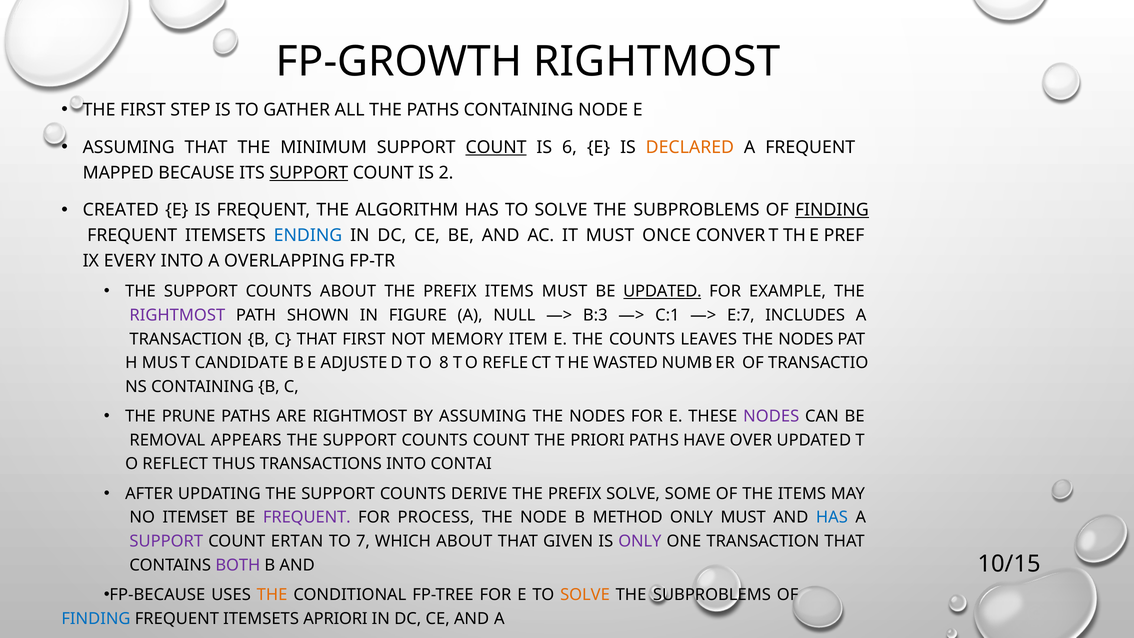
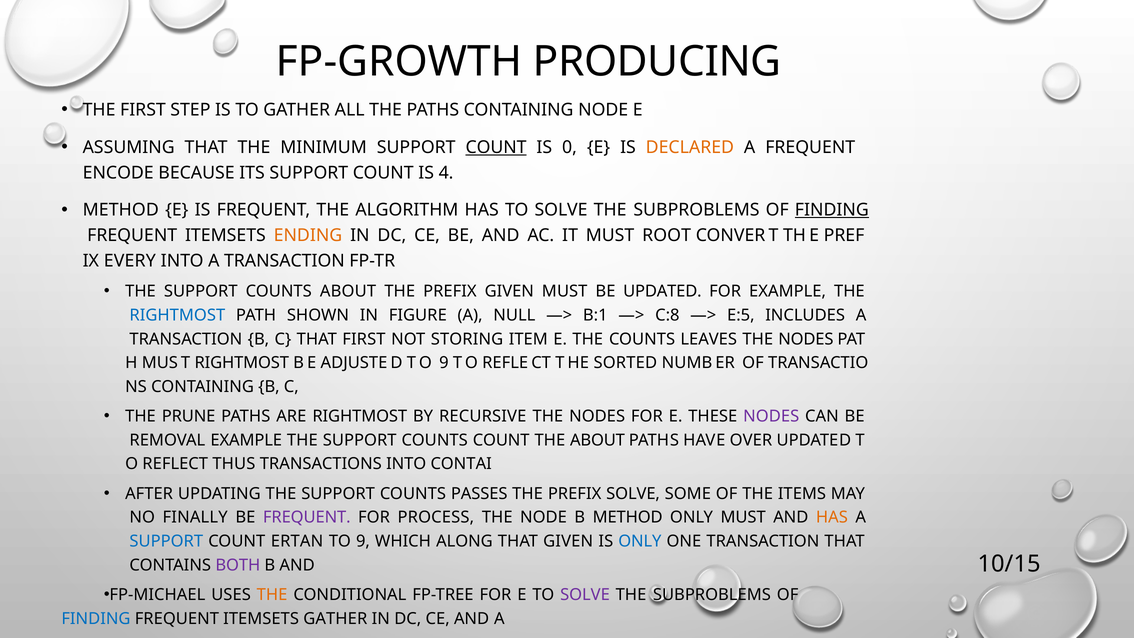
FP-GROWTH RIGHTMOST: RIGHTMOST -> PRODUCING (657, 62)
6: 6 -> 0 (569, 147)
MAPPED: MAPPED -> ENCODE (118, 173)
SUPPORT underline: present -> none (309, 173)
2: 2 -> 4 (446, 173)
CREATED: CREATED -> METHOD (121, 210)
ENDING colour: blue -> orange (308, 236)
ONCE: ONCE -> ROOT (667, 236)
INTO A OVERLAPPING: OVERLAPPING -> TRANSACTION (284, 261)
PREFIX ITEMS: ITEMS -> GIVEN (509, 291)
UPDATED underline: present -> none (662, 291)
RIGHTMOST colour: purple -> blue (177, 315)
B:3: B:3 -> B:1 (595, 315)
C:1: C:1 -> C:8 (667, 315)
E:7: E:7 -> E:5 (741, 315)
MEMORY: MEMORY -> STORING (467, 339)
MUST CANDIDATE: CANDIDATE -> RIGHTMOST (242, 363)
ADJUSTED TO 8: 8 -> 9 (444, 363)
WASTED: WASTED -> SORTED (625, 363)
BY ASSUMING: ASSUMING -> RECURSIVE (483, 416)
REMOVAL APPEARS: APPEARS -> EXAMPLE (246, 440)
THE PRIORI: PRIORI -> ABOUT (597, 440)
DERIVE: DERIVE -> PASSES (479, 494)
ITEMSET: ITEMSET -> FINALLY (195, 517)
HAS colour: blue -> orange (832, 517)
SUPPORT colour: purple -> blue (166, 541)
7: 7 -> 9 (363, 541)
WHICH ABOUT: ABOUT -> ALONG (464, 541)
ONLY colour: purple -> blue (640, 541)
FP-BECAUSE: FP-BECAUSE -> FP-MICHAEL (157, 595)
SOLVE colour: orange -> purple (585, 595)
ITEMSETS APRIORI: APRIORI -> GATHER (335, 619)
